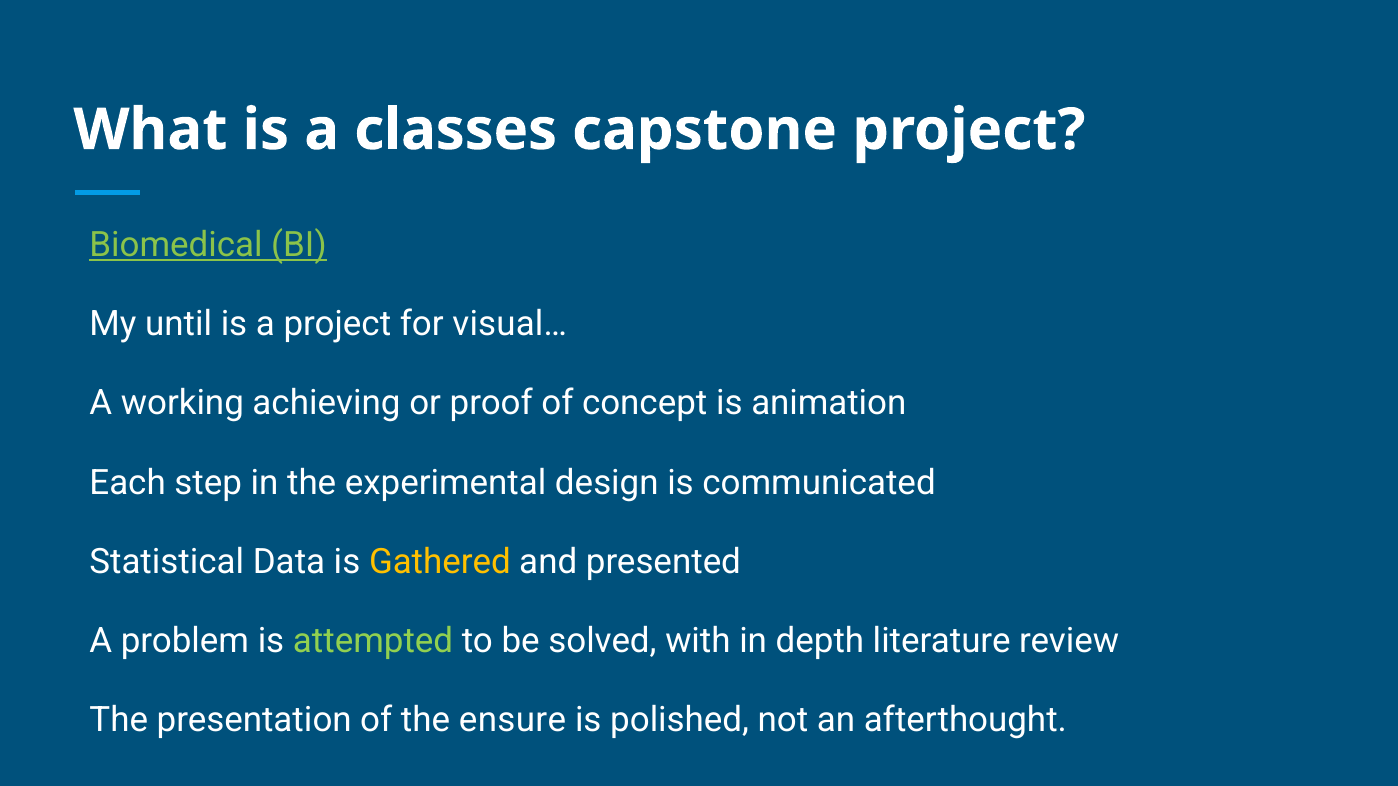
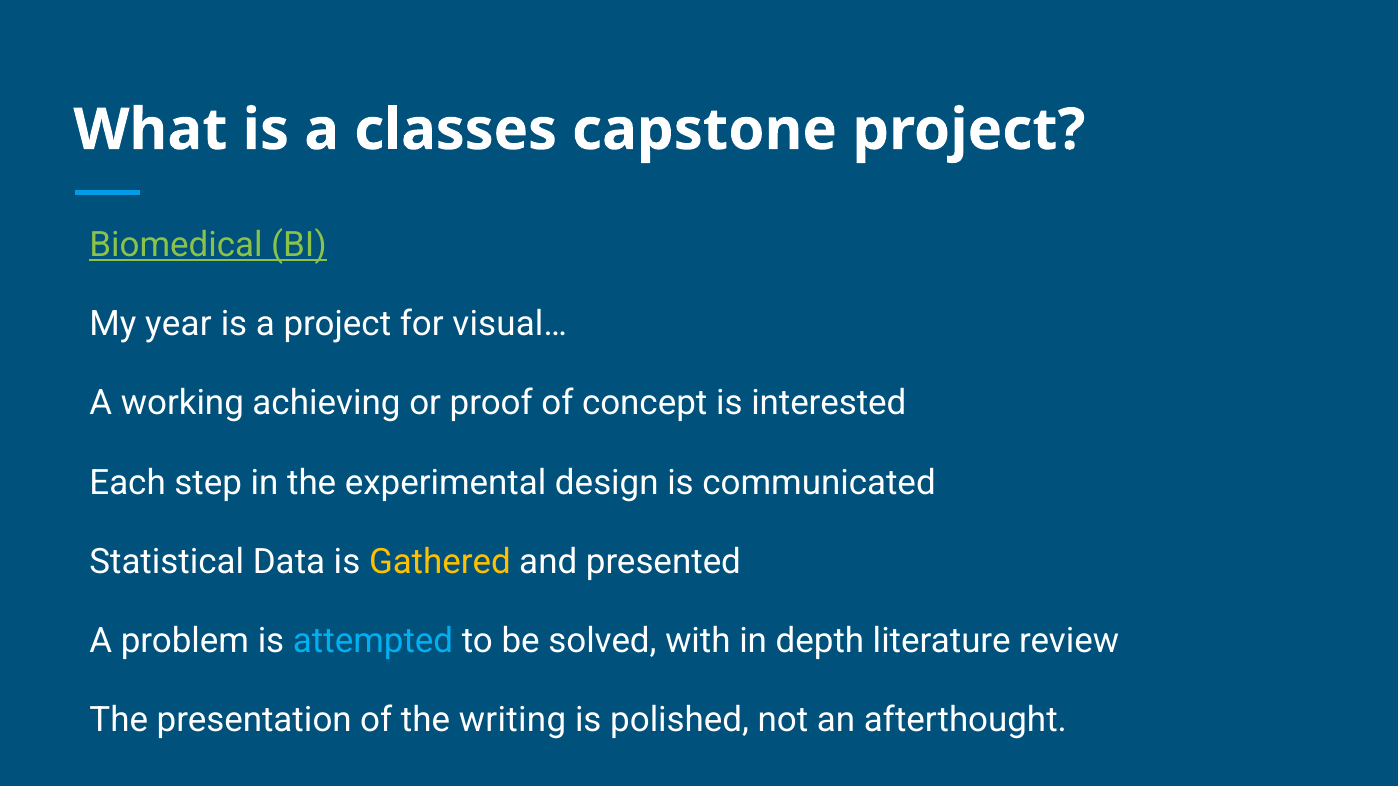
until: until -> year (178, 324)
animation: animation -> interested (829, 404)
attempted colour: light green -> light blue (373, 641)
ensure: ensure -> writing (512, 721)
